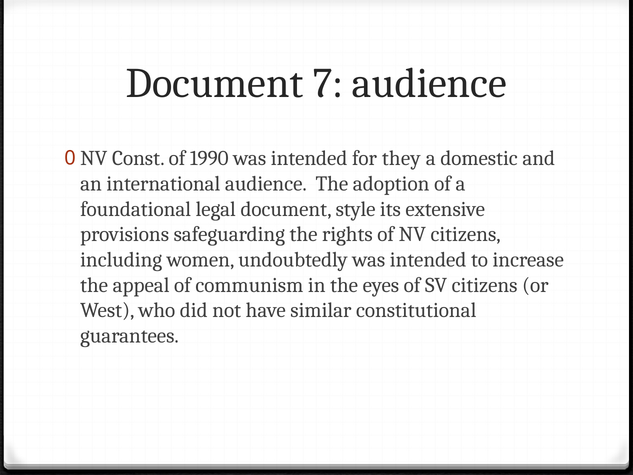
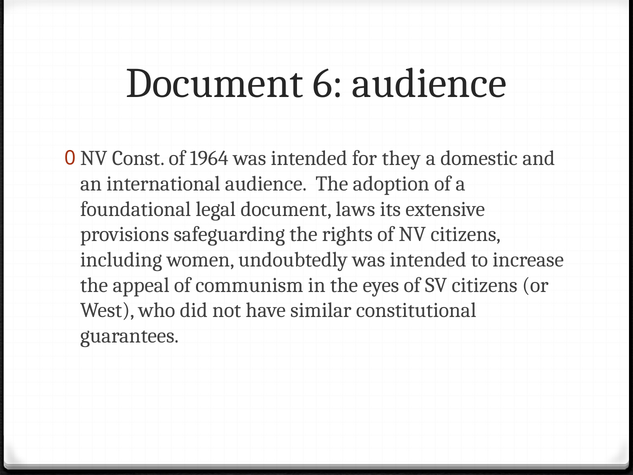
7: 7 -> 6 (328, 83)
1990: 1990 -> 1964 (209, 158)
style: style -> laws (355, 209)
